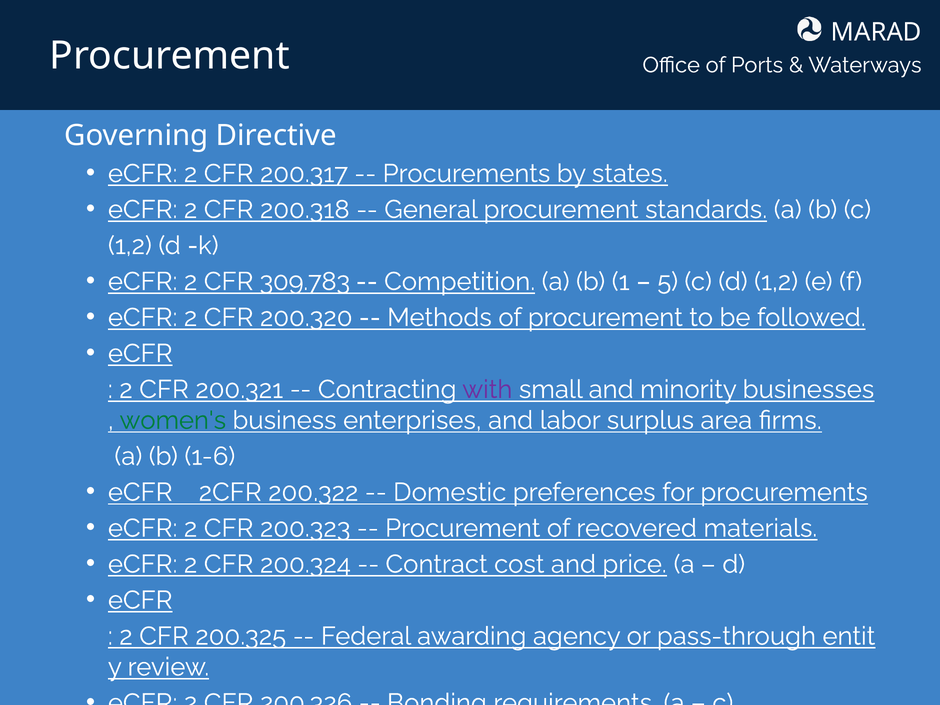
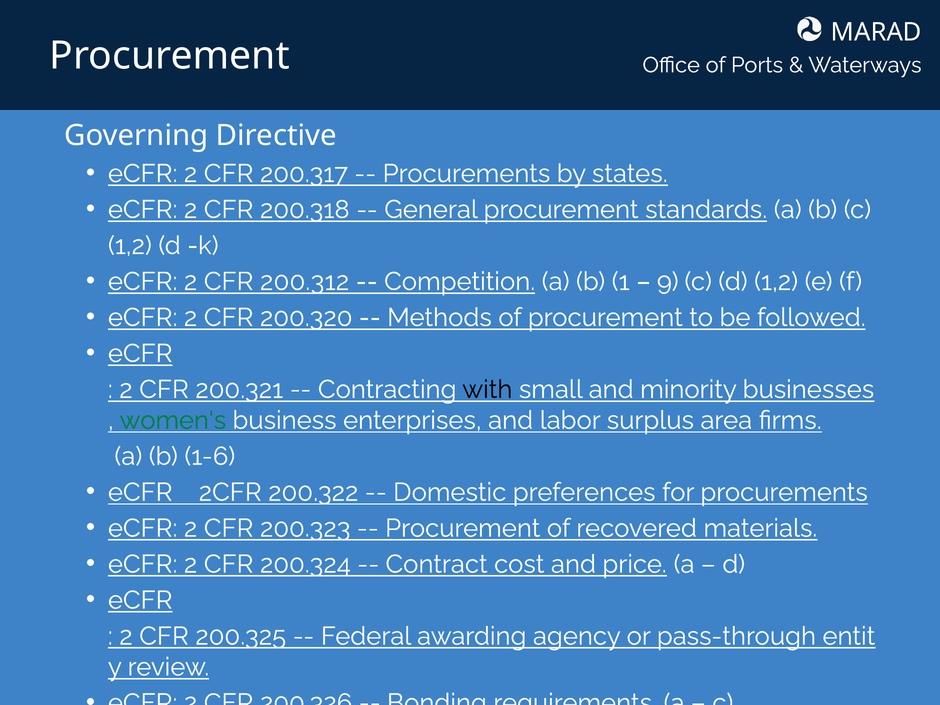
309.783: 309.783 -> 200.312 (305, 282)
5: 5 -> 9 (668, 282)
with colour: purple -> black (487, 389)
